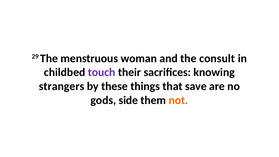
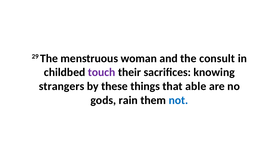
save: save -> able (196, 86)
side: side -> rain (128, 100)
not colour: orange -> blue (178, 100)
